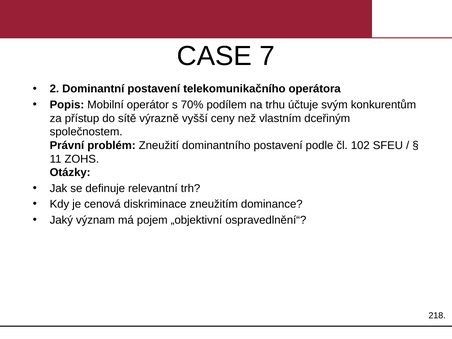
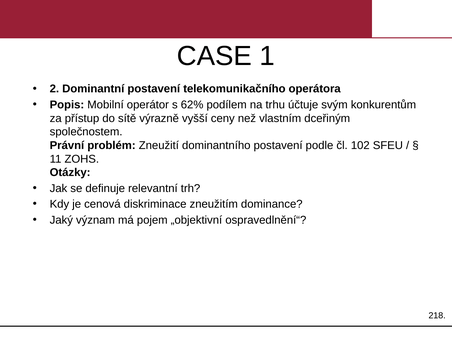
7: 7 -> 1 (267, 56)
70%: 70% -> 62% (192, 105)
